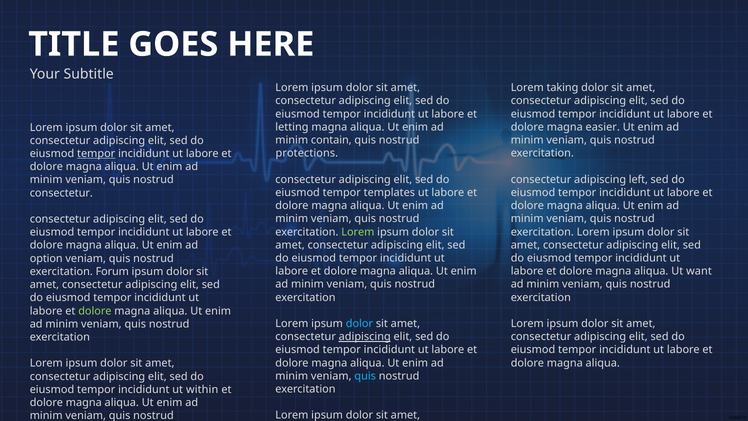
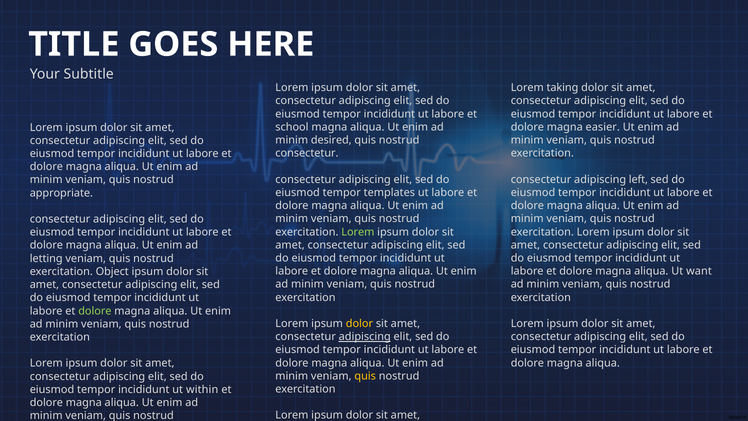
letting: letting -> school (292, 127)
contain: contain -> desired (331, 140)
protections: protections -> consectetur (307, 153)
tempor underline: present -> none (96, 154)
consectetur: consectetur -> appropriate (61, 193)
option: option -> letting (46, 258)
Forum: Forum -> Object (112, 271)
dolor colour: light blue -> yellow (359, 323)
quis colour: light blue -> yellow (365, 376)
